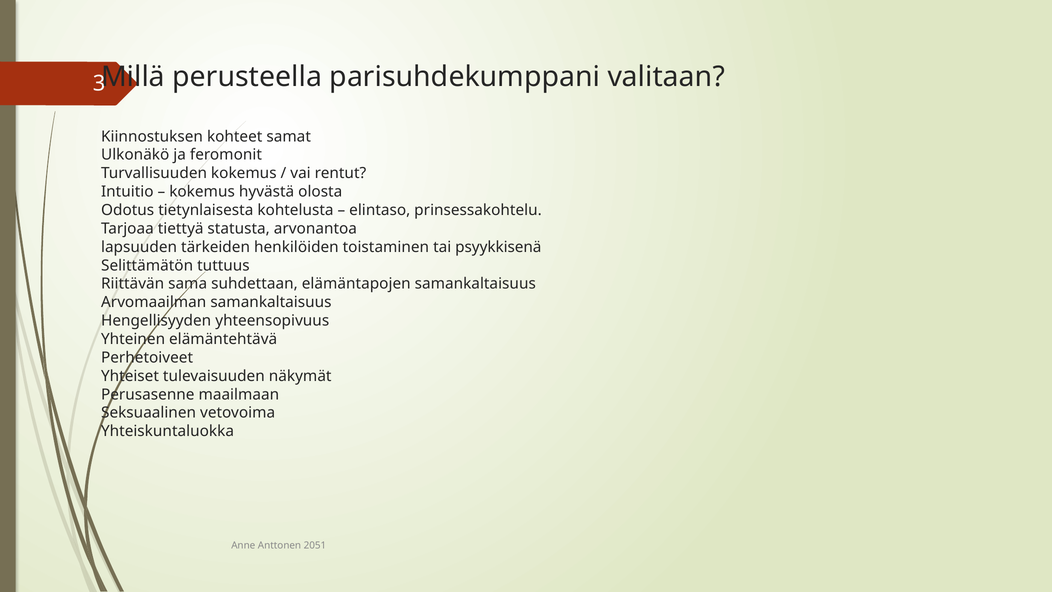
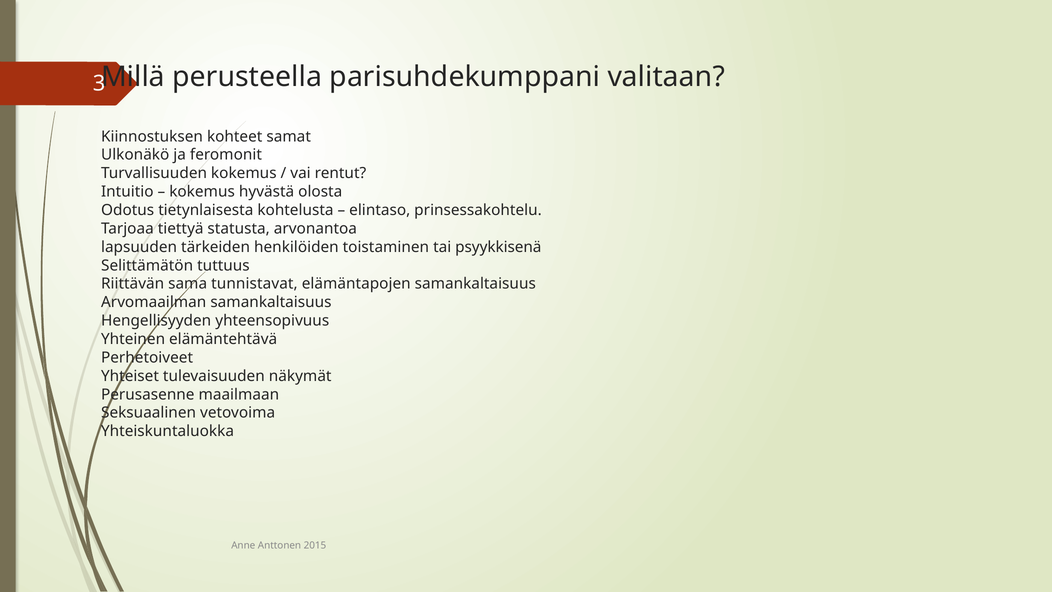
suhdettaan: suhdettaan -> tunnistavat (254, 284)
2051: 2051 -> 2015 (315, 545)
